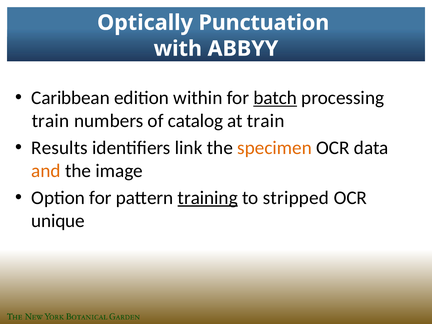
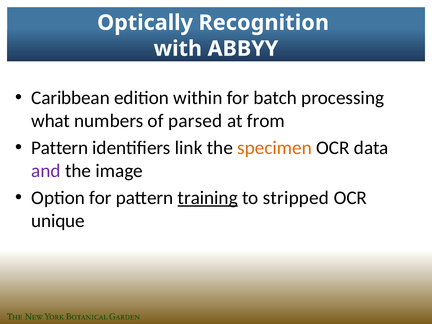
Punctuation: Punctuation -> Recognition (264, 23)
batch underline: present -> none (275, 98)
train: train -> what (51, 121)
catalog: catalog -> parsed (195, 121)
at train: train -> from (266, 121)
Results: Results -> Pattern (60, 148)
and colour: orange -> purple (46, 171)
